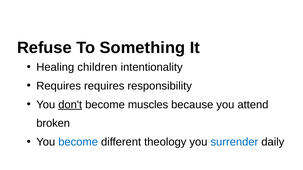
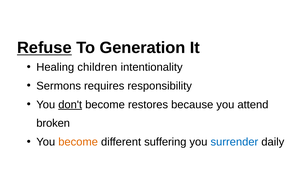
Refuse underline: none -> present (44, 48)
Something: Something -> Generation (143, 48)
Requires: Requires -> Sermons (59, 86)
muscles: muscles -> restores (148, 105)
become colour: blue -> orange (78, 142)
theology: theology -> suffering (165, 142)
